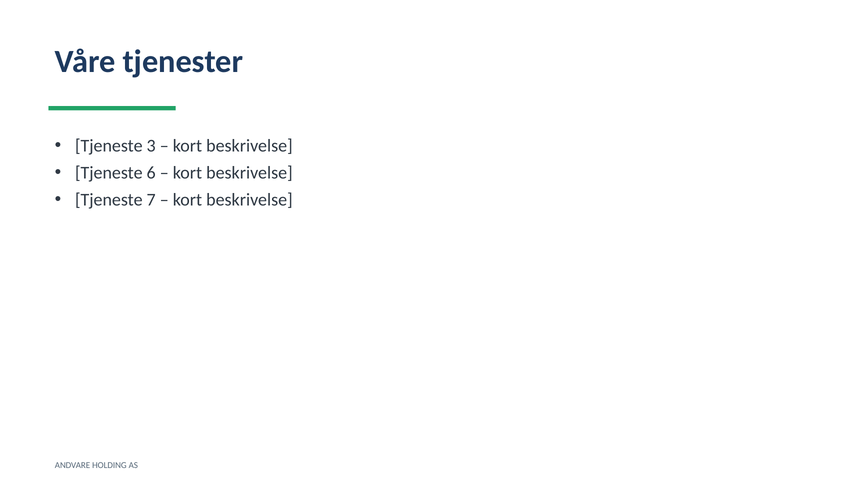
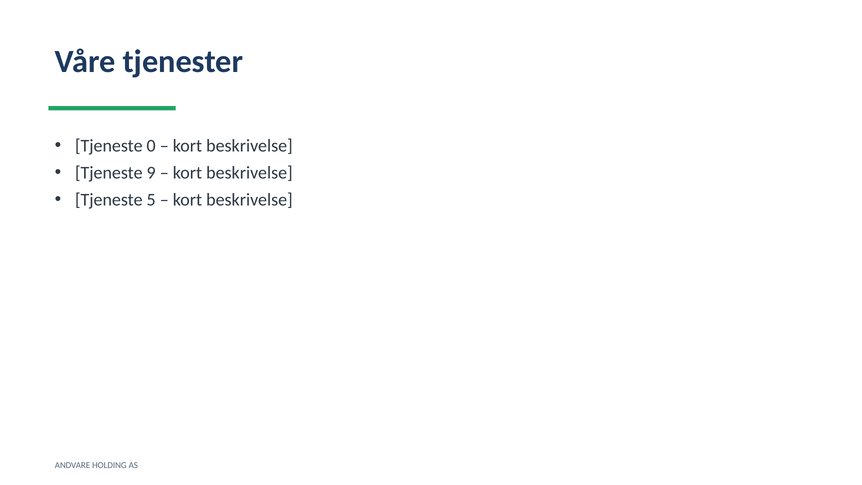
3: 3 -> 0 (151, 146)
6: 6 -> 9 (151, 173)
7: 7 -> 5 (151, 200)
